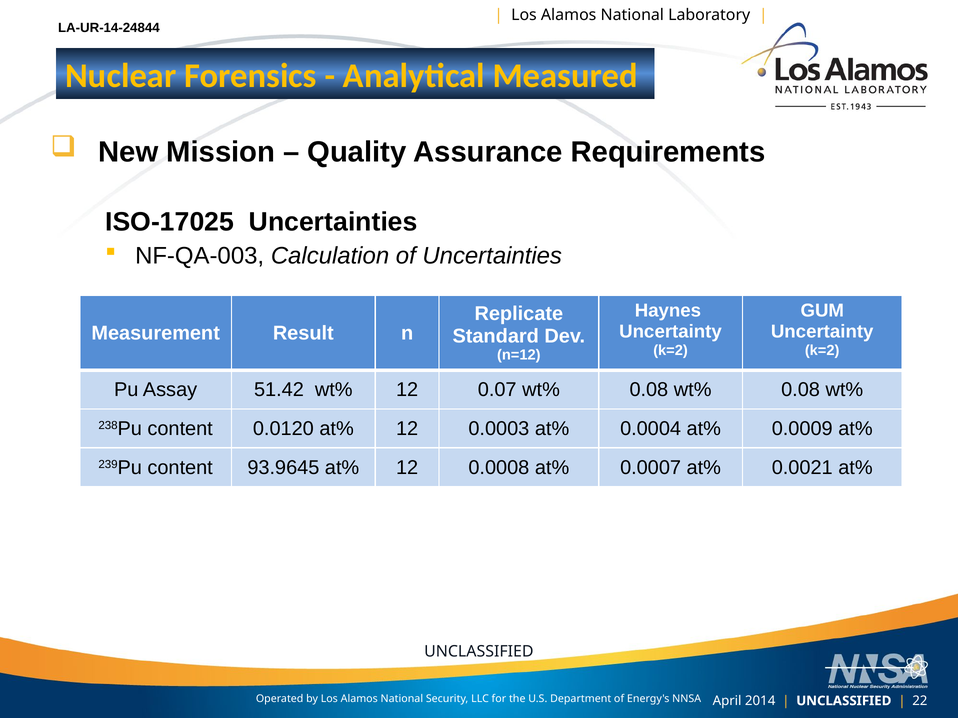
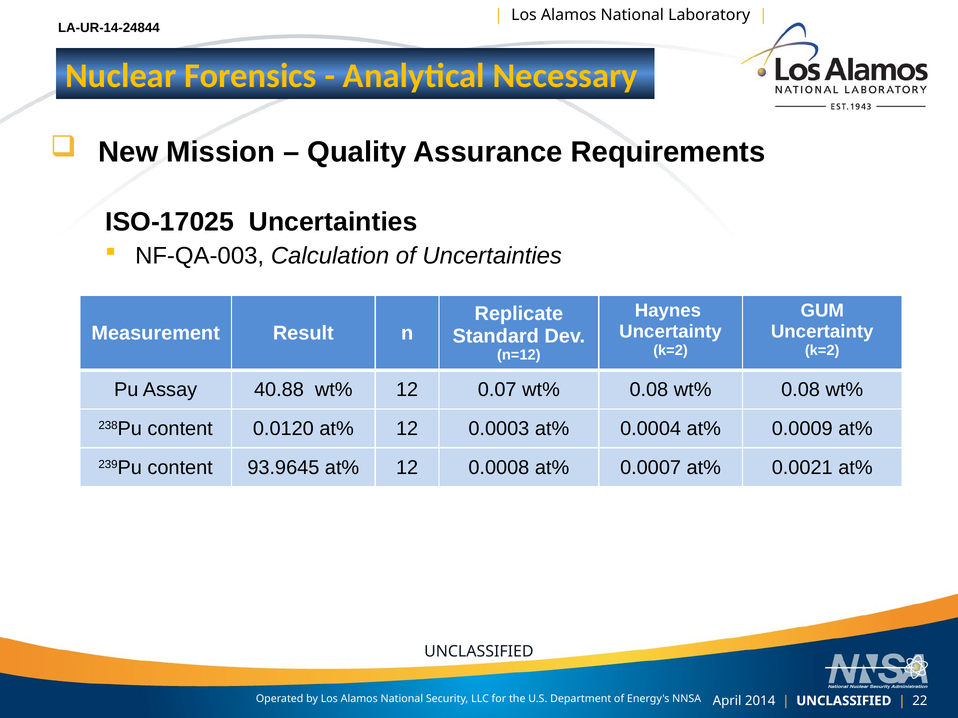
Measured: Measured -> Necessary (565, 76)
51.42: 51.42 -> 40.88 (279, 390)
